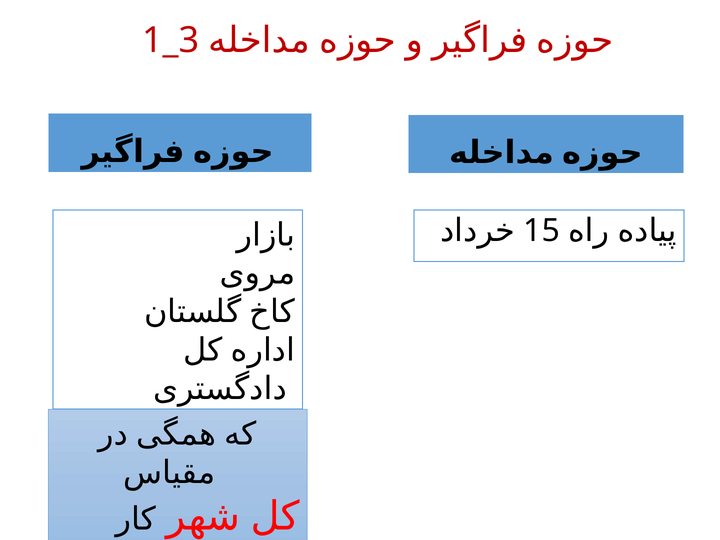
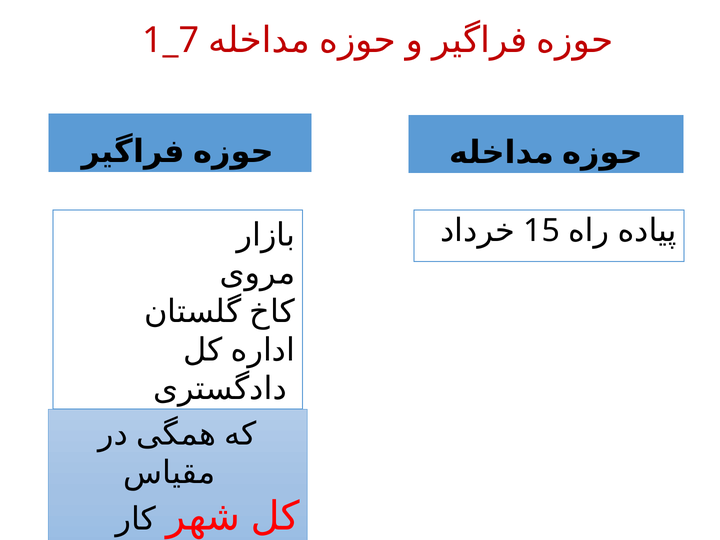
1_3: 1_3 -> 1_7 (171, 40)
